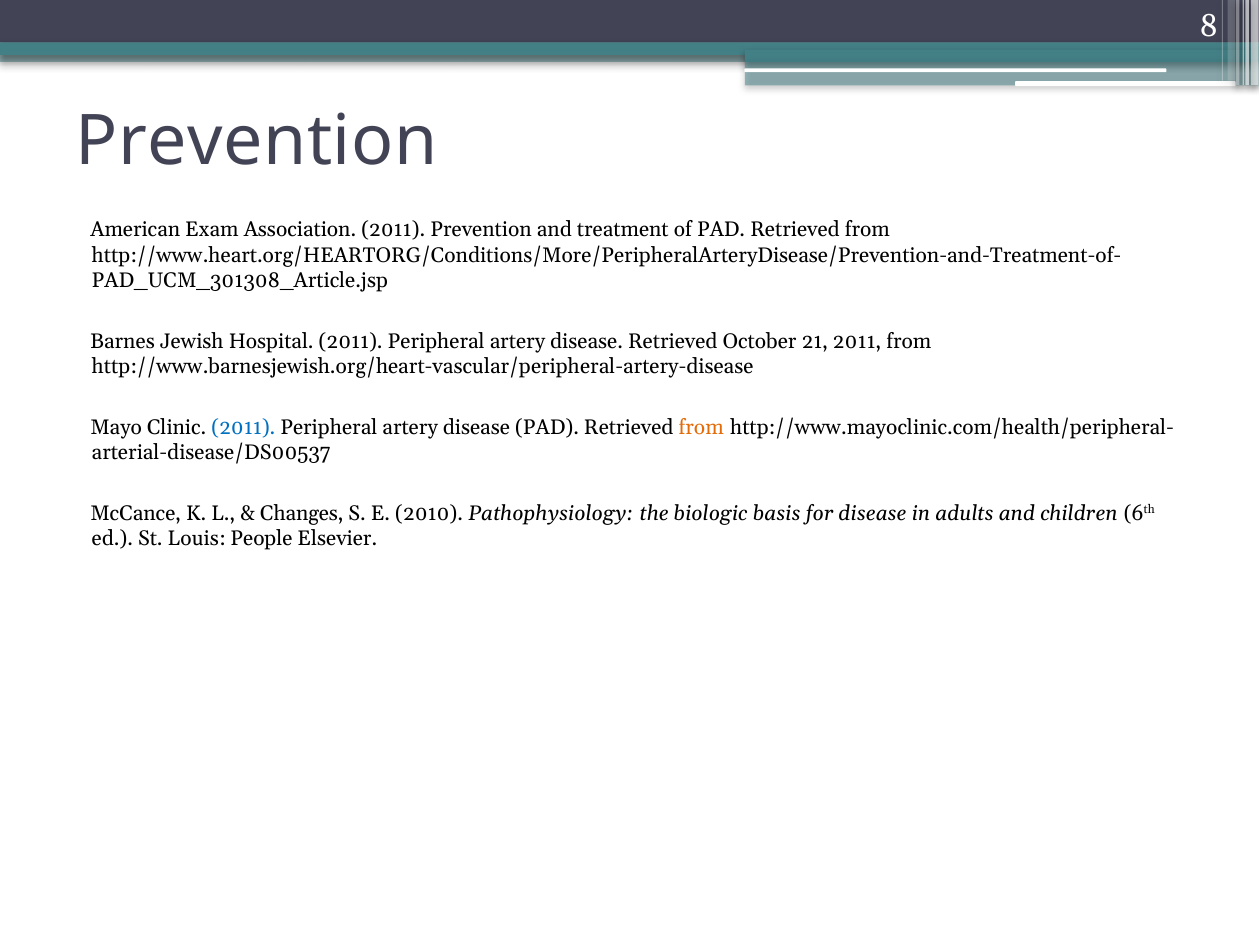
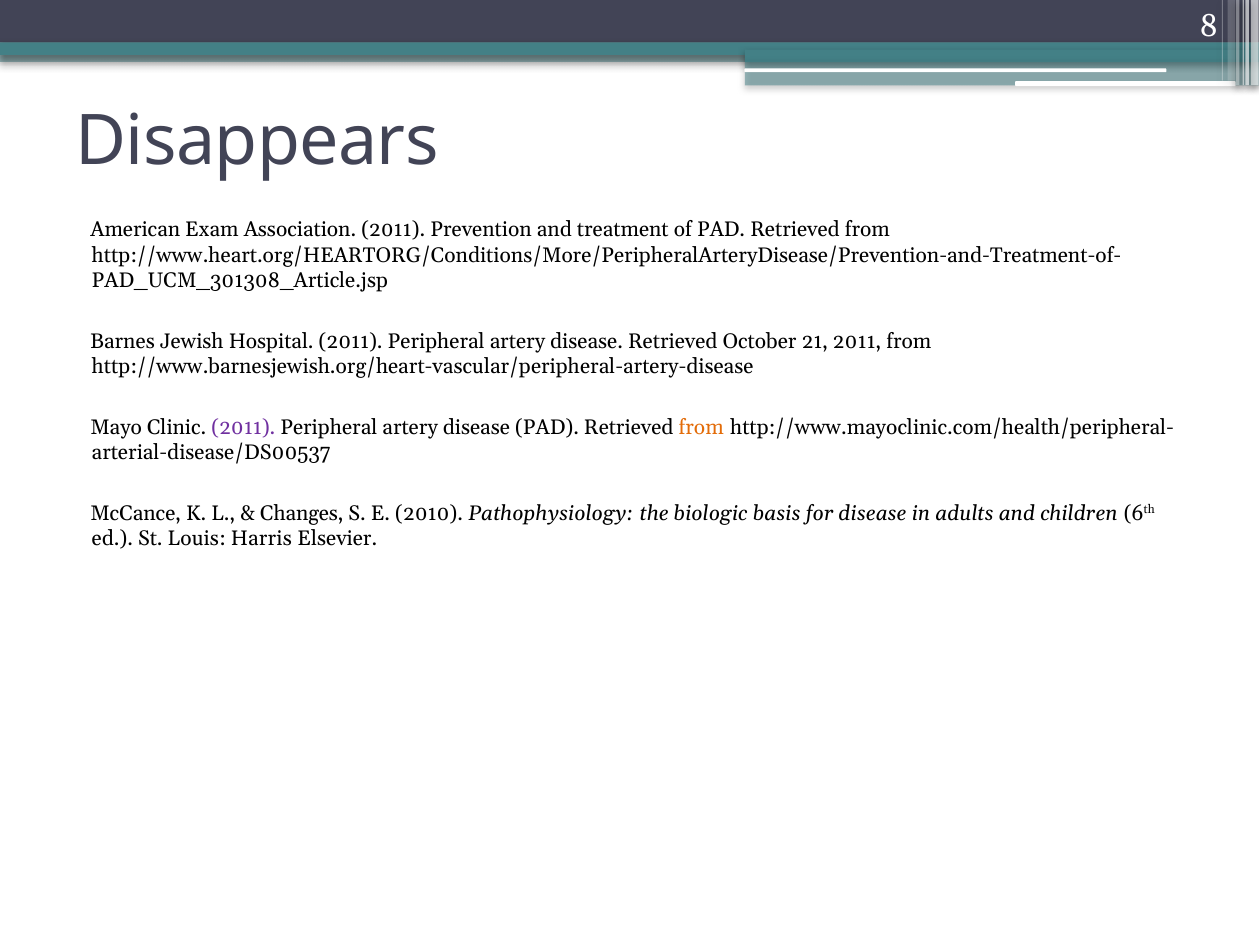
Prevention: Prevention -> Disappears (257, 141)
2011 colour: blue -> purple (243, 427)
People: People -> Harris (261, 539)
